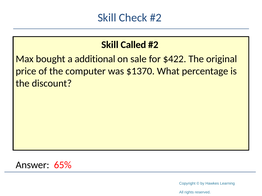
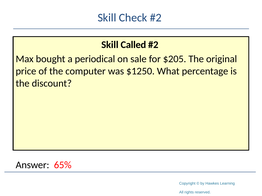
additional: additional -> periodical (95, 59)
$422: $422 -> $205 (175, 59)
$1370: $1370 -> $1250 (140, 71)
